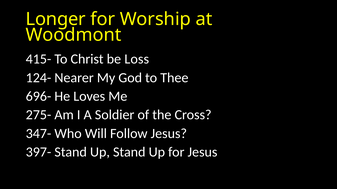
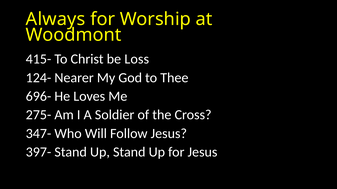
Longer: Longer -> Always (56, 19)
